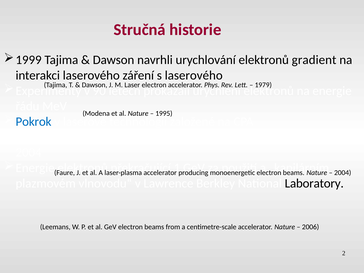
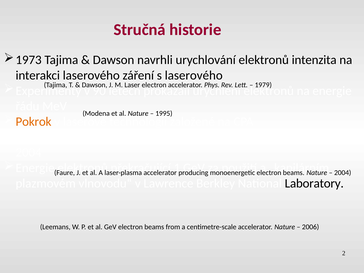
1999: 1999 -> 1973 (29, 60)
gradient: gradient -> intenzita (314, 60)
Pokrok colour: blue -> orange (34, 122)
